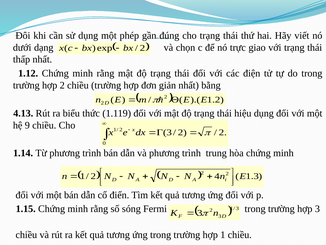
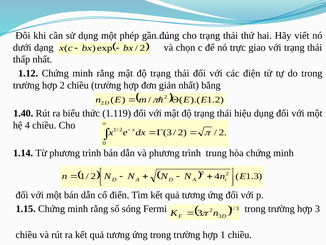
4.13: 4.13 -> 1.40 (23, 113)
hệ 9: 9 -> 4 (27, 125)
